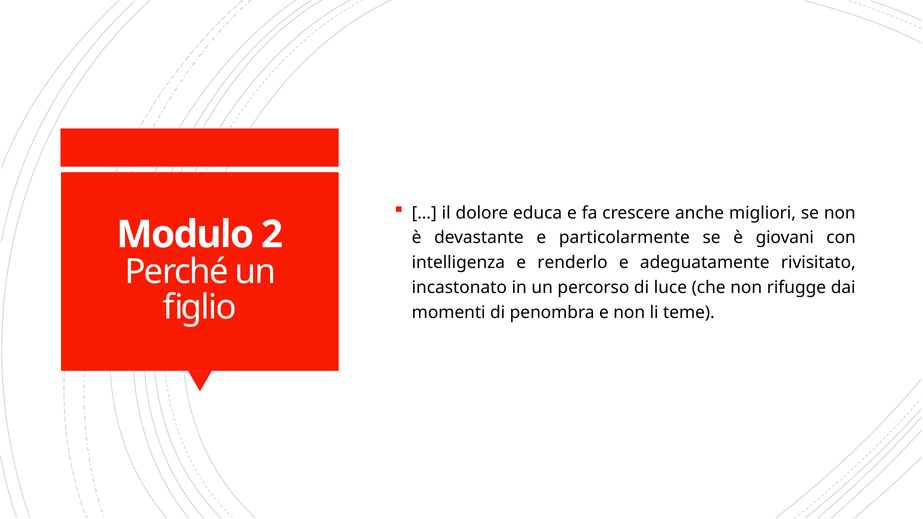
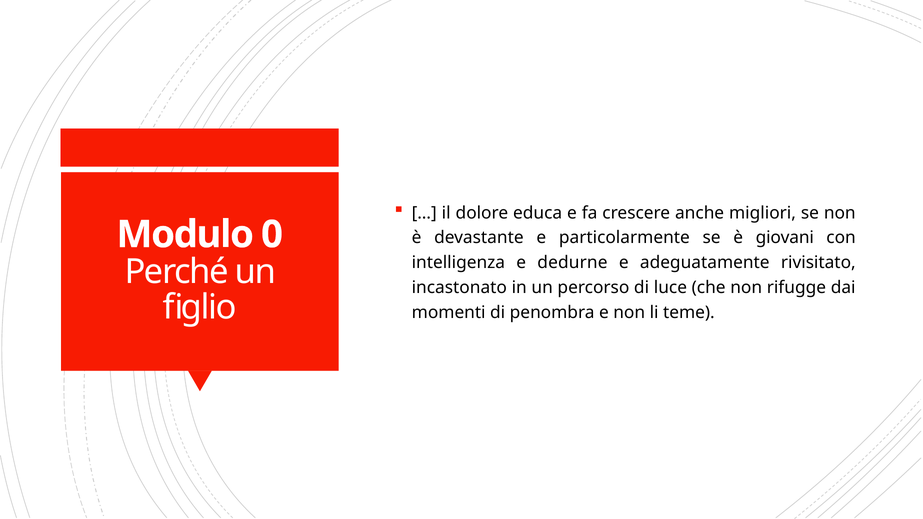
2: 2 -> 0 (272, 235)
renderlo: renderlo -> dedurne (572, 263)
